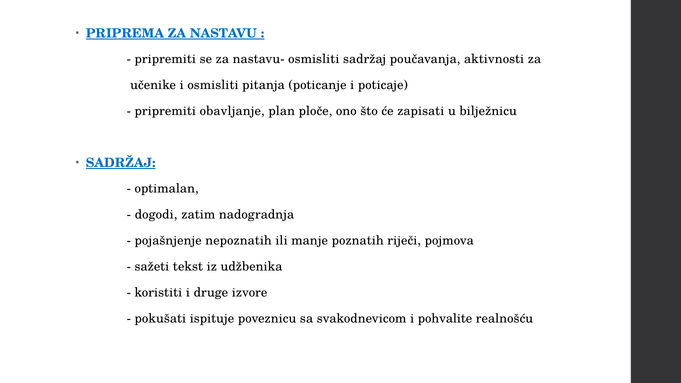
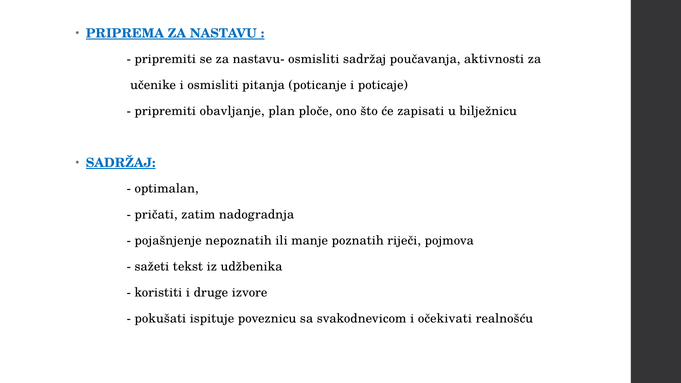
dogodi: dogodi -> pričati (156, 215)
pohvalite: pohvalite -> očekivati (445, 318)
